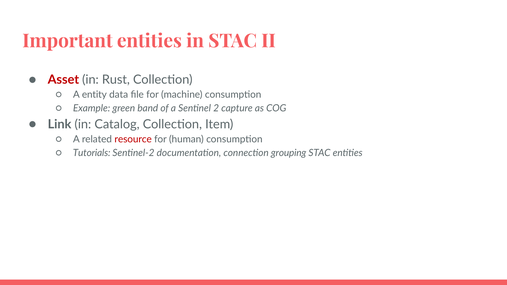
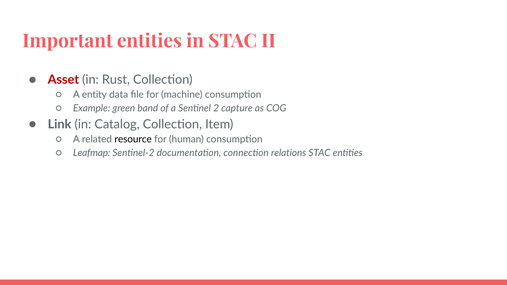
resource colour: red -> black (133, 139)
Tutorials: Tutorials -> Leafmap (92, 153)
grouping: grouping -> relations (289, 153)
